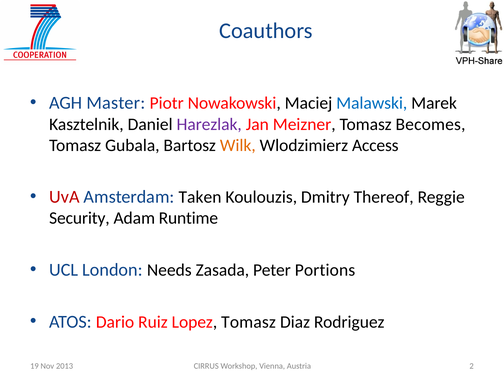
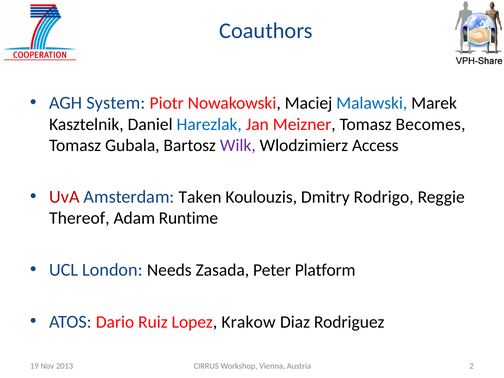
Master: Master -> System (116, 103)
Harezlak colour: purple -> blue (209, 124)
Wilk colour: orange -> purple (238, 145)
Thereof: Thereof -> Rodrigo (384, 197)
Security: Security -> Thereof (79, 218)
Portions: Portions -> Platform (325, 270)
Lopez Tomasz: Tomasz -> Krakow (249, 322)
